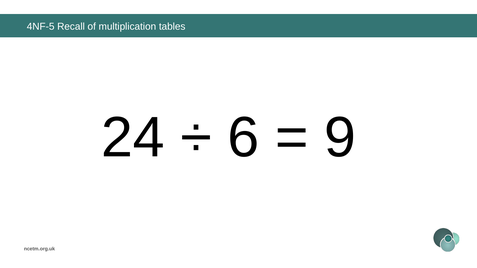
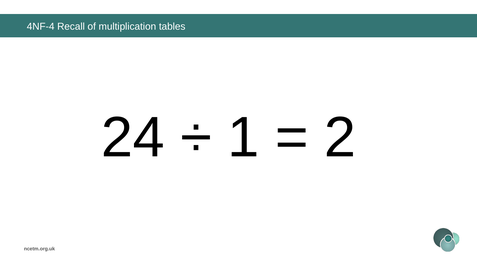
4NF-5: 4NF-5 -> 4NF-4 (41, 27)
6: 6 -> 1 (244, 138)
9: 9 -> 2 (340, 138)
